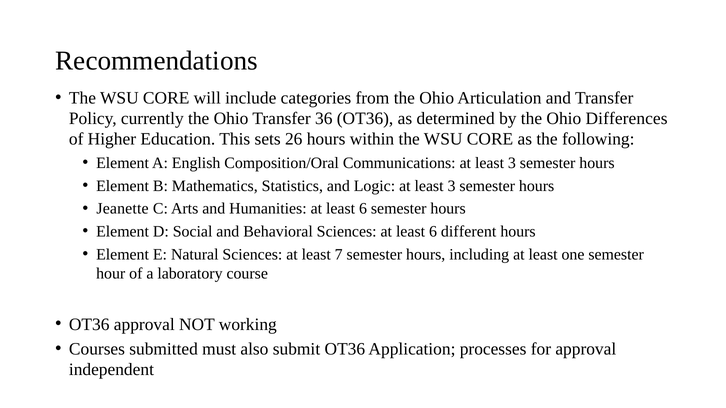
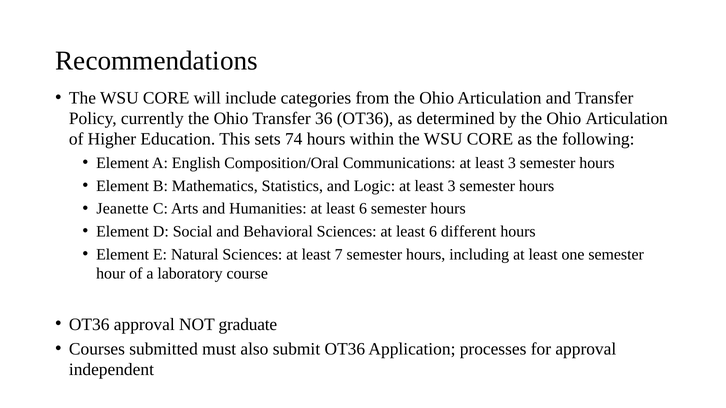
by the Ohio Differences: Differences -> Articulation (627, 119)
26: 26 -> 74 (294, 139)
working: working -> graduate (248, 325)
